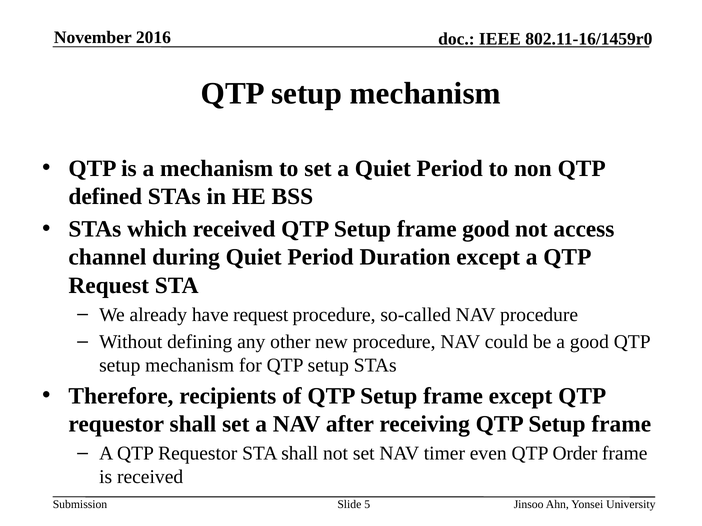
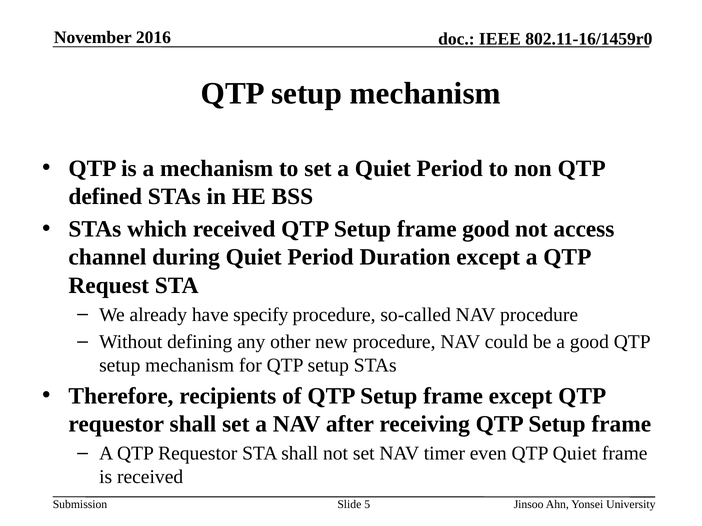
have request: request -> specify (261, 315)
QTP Order: Order -> Quiet (575, 454)
